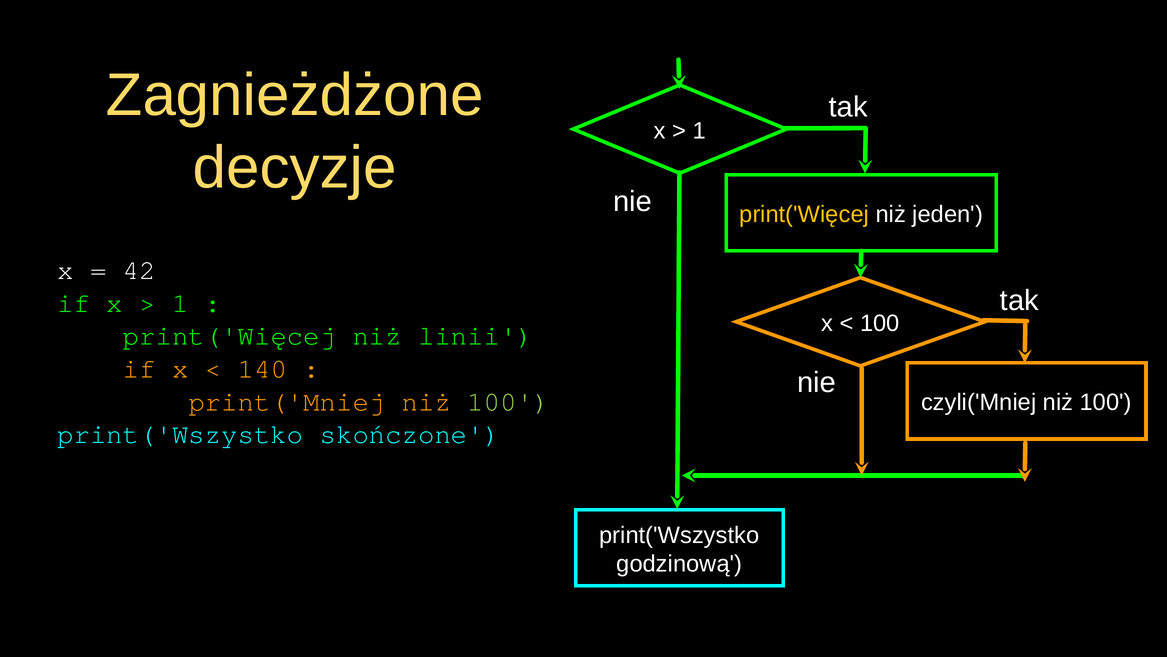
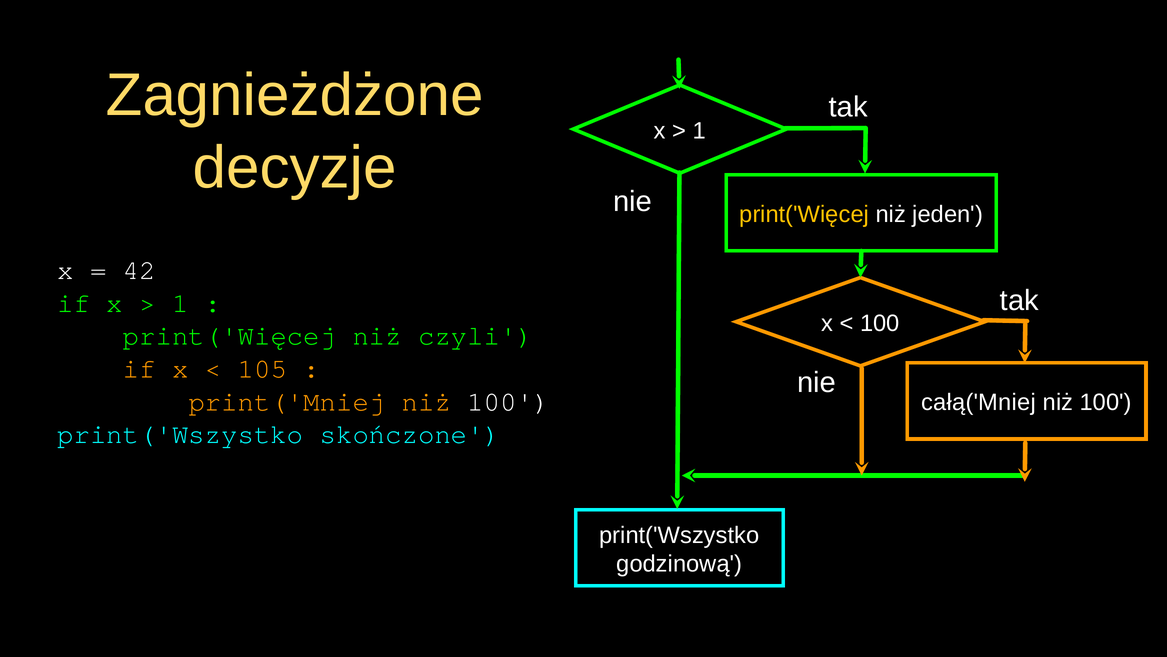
linii: linii -> czyli (476, 336)
140: 140 -> 105 (262, 368)
100 colour: light green -> white (508, 401)
czyli('Mniej: czyli('Mniej -> całą('Mniej (979, 402)
